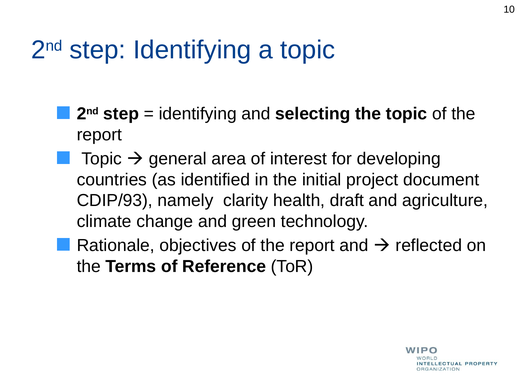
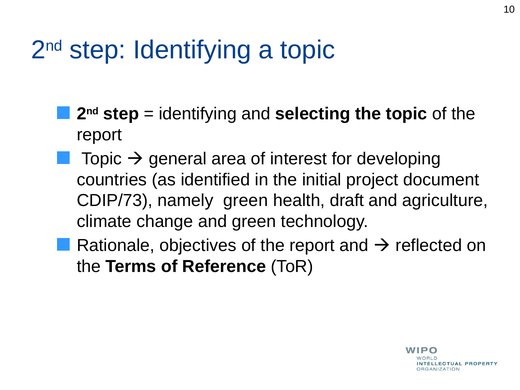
CDIP/93: CDIP/93 -> CDIP/73 (115, 201)
namely clarity: clarity -> green (246, 201)
